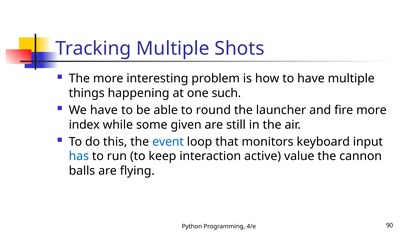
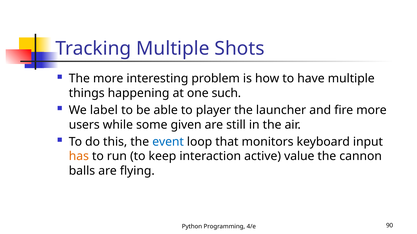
We have: have -> label (104, 110)
round: round -> player (213, 110)
index: index -> users (84, 125)
has colour: blue -> orange (79, 157)
